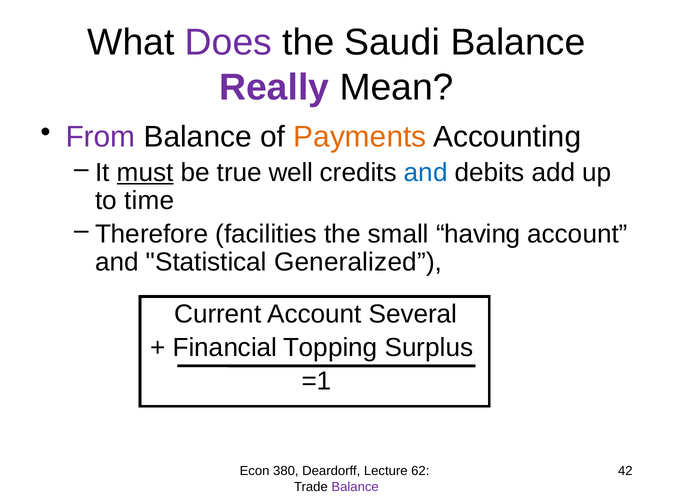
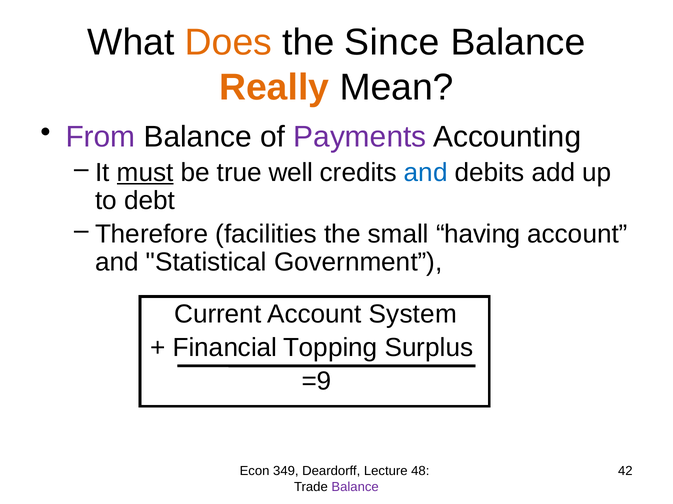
Does colour: purple -> orange (228, 42)
Saudi: Saudi -> Since (392, 42)
Really colour: purple -> orange (274, 87)
Payments colour: orange -> purple (360, 137)
time: time -> debt (149, 201)
Generalized: Generalized -> Government (358, 263)
Several: Several -> System (413, 315)
=1: =1 -> =9 (317, 382)
380: 380 -> 349 (286, 472)
62: 62 -> 48 (420, 472)
